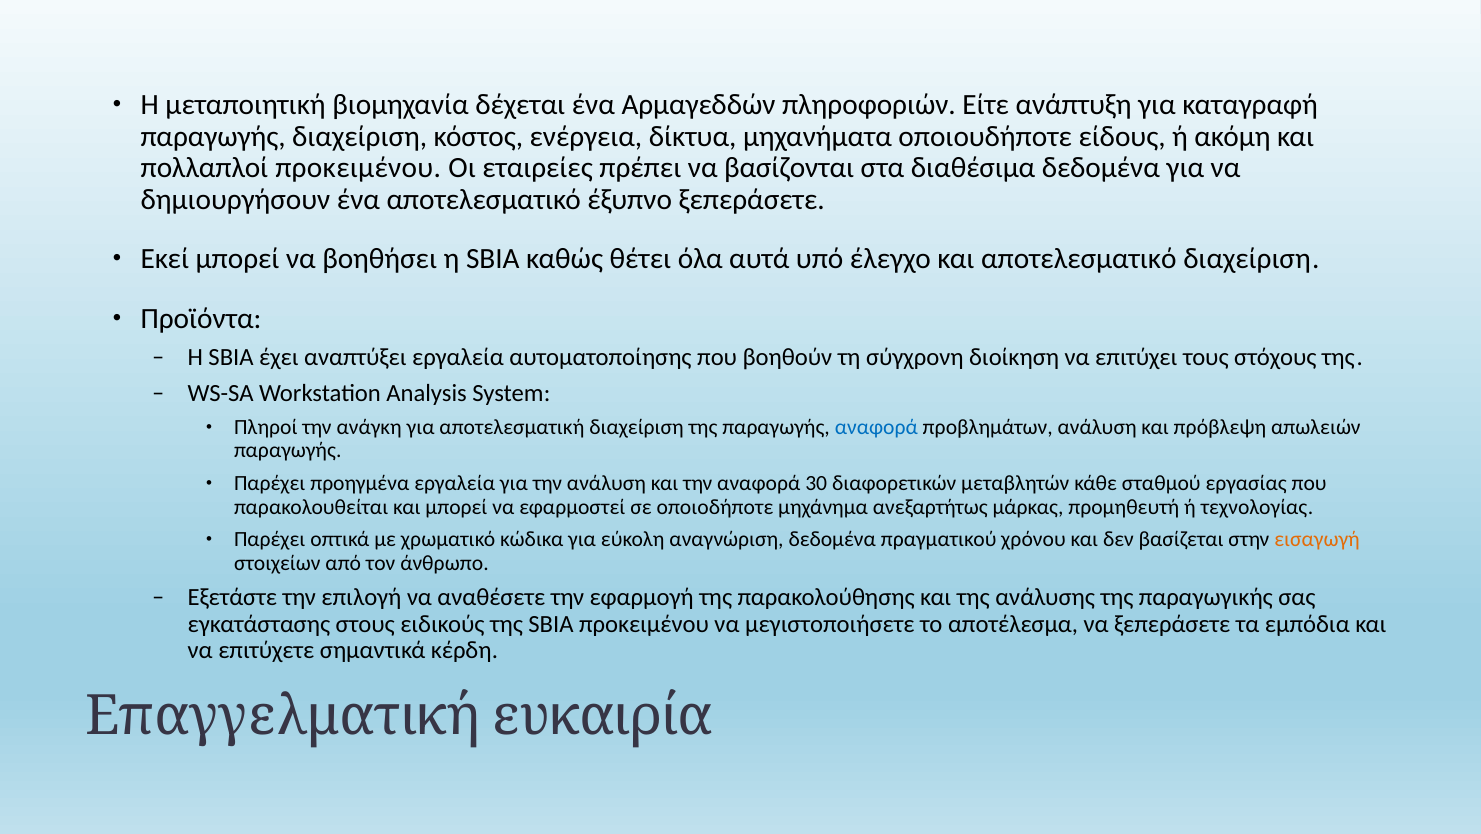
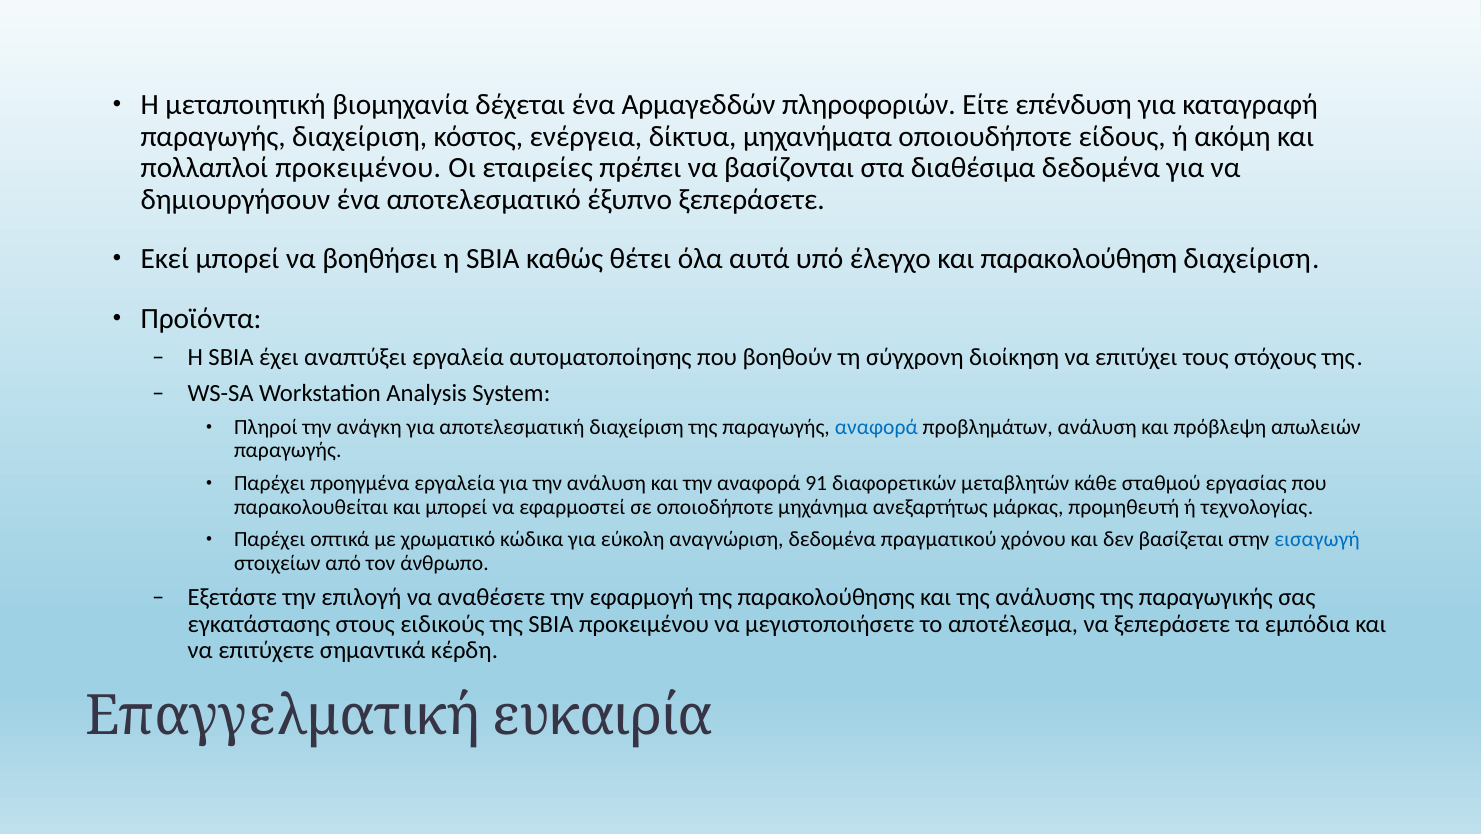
ανάπτυξη: ανάπτυξη -> επένδυση (1074, 105)
και αποτελεσματικό: αποτελεσματικό -> παρακολούθηση (1079, 259)
30: 30 -> 91 (816, 483)
εισαγωγή colour: orange -> blue (1317, 539)
